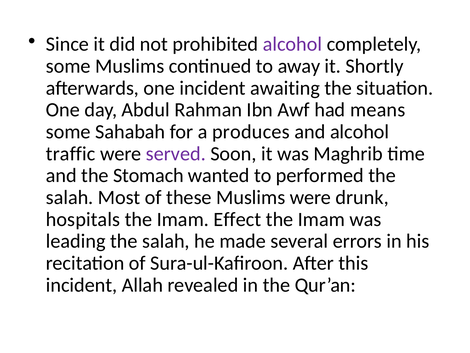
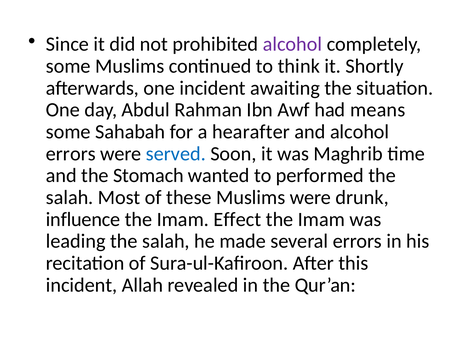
away: away -> think (299, 66)
produces: produces -> hearafter (251, 132)
traffic: traffic -> errors (71, 153)
served colour: purple -> blue (176, 153)
hospitals: hospitals -> influence (83, 219)
